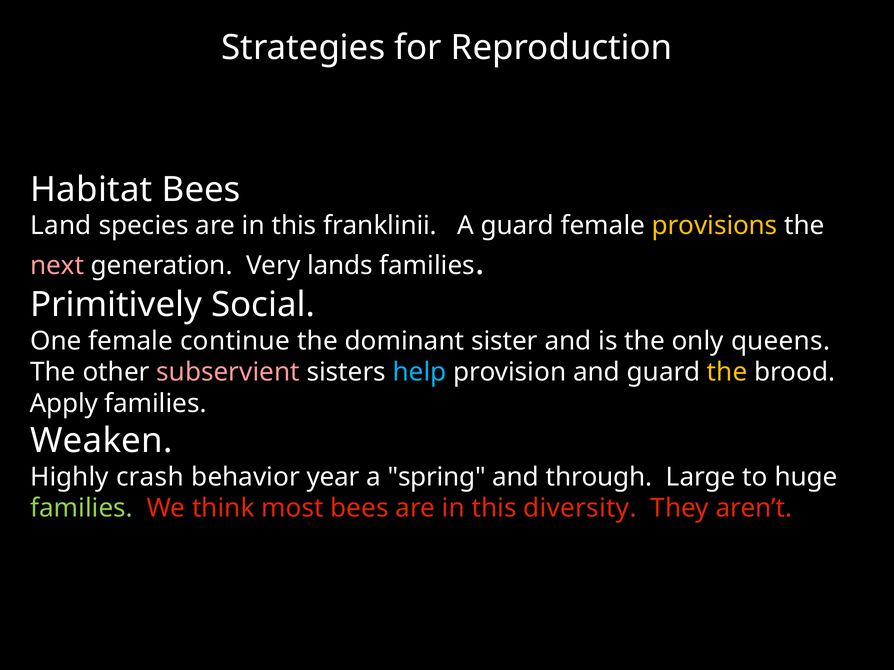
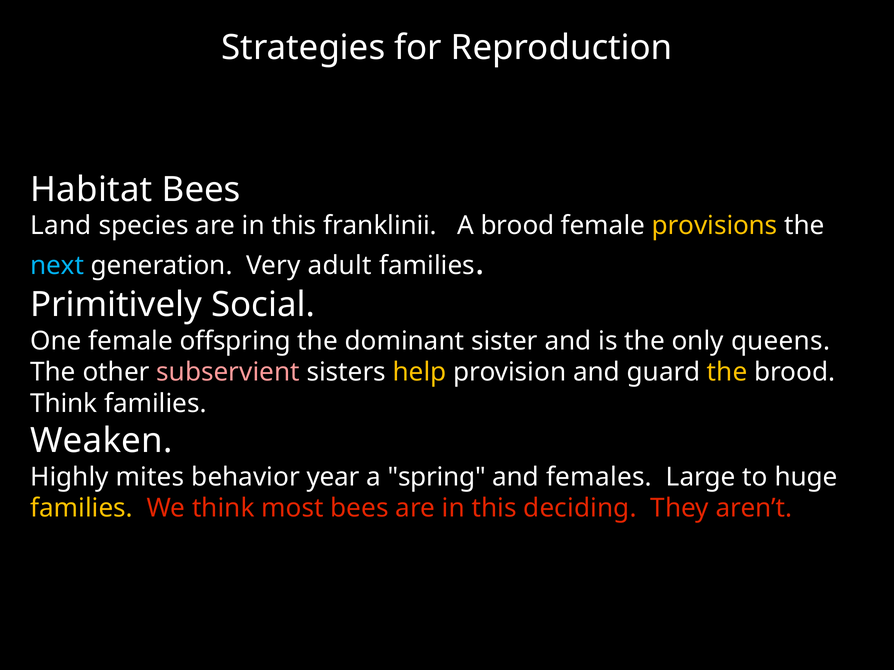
A guard: guard -> brood (517, 226)
next colour: pink -> light blue (57, 266)
lands: lands -> adult (340, 266)
continue: continue -> offspring (235, 341)
help colour: light blue -> yellow (420, 373)
Apply: Apply -> Think (64, 404)
crash: crash -> mites (150, 477)
through: through -> females (599, 477)
families colour: light green -> yellow (82, 509)
diversity: diversity -> deciding (580, 509)
